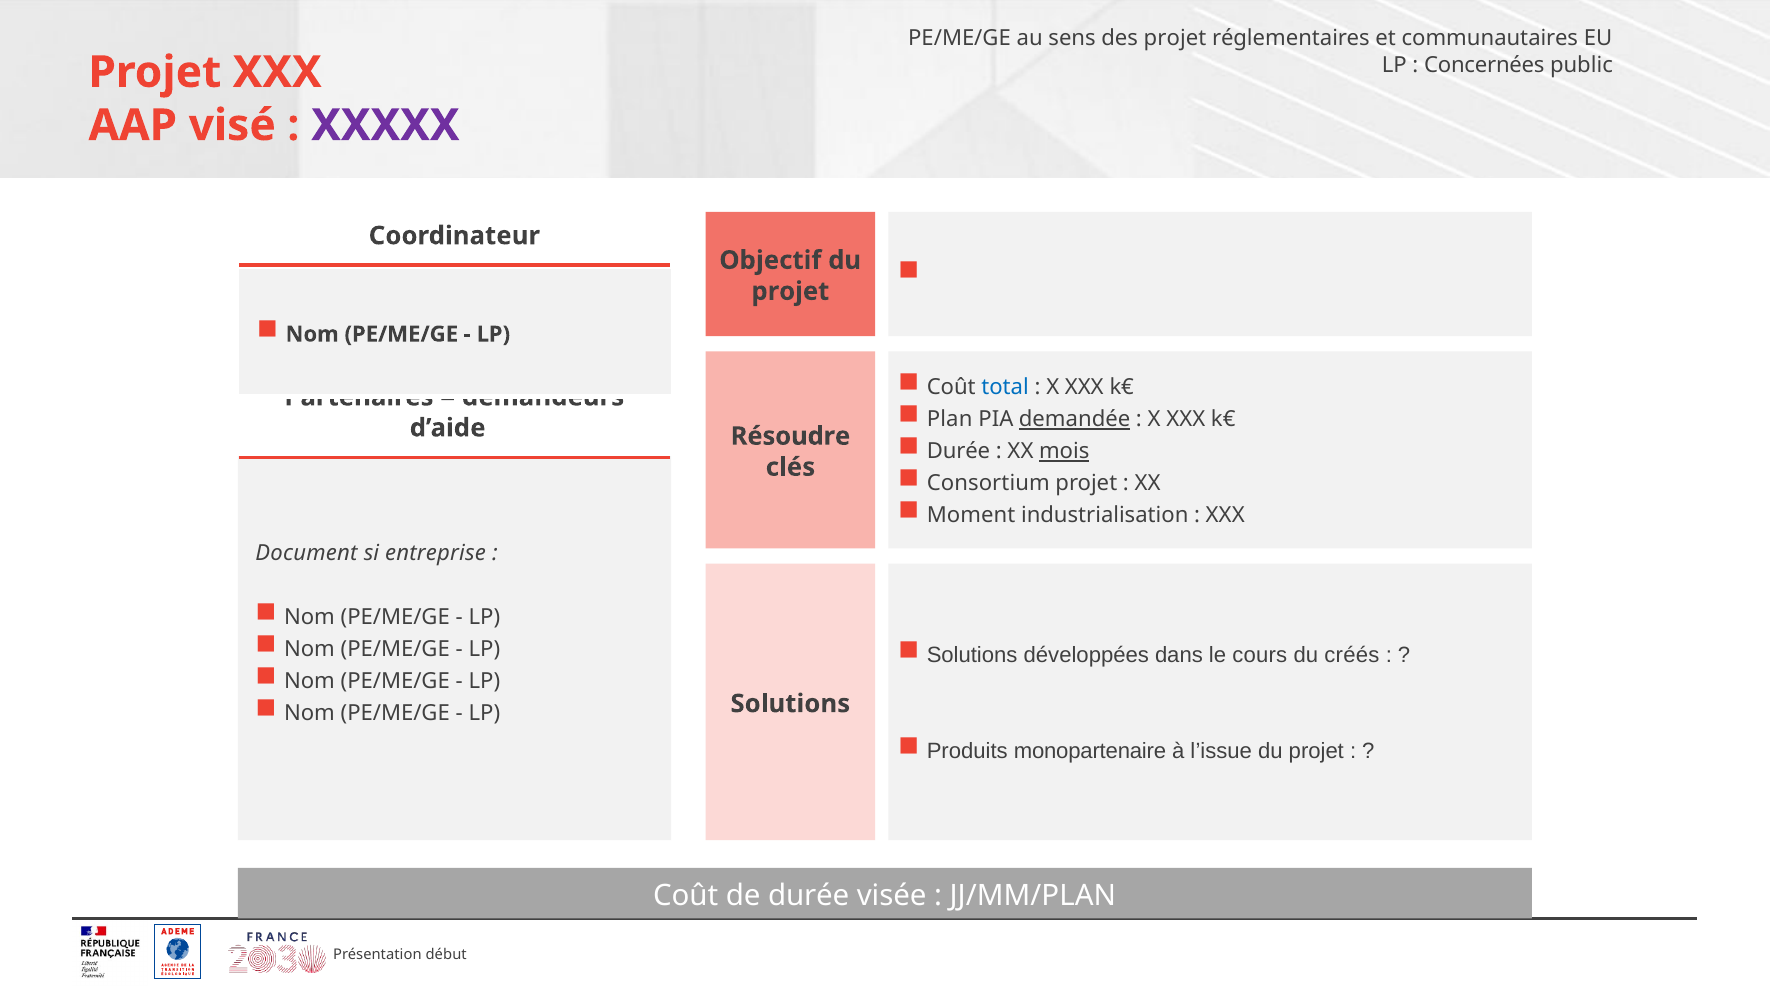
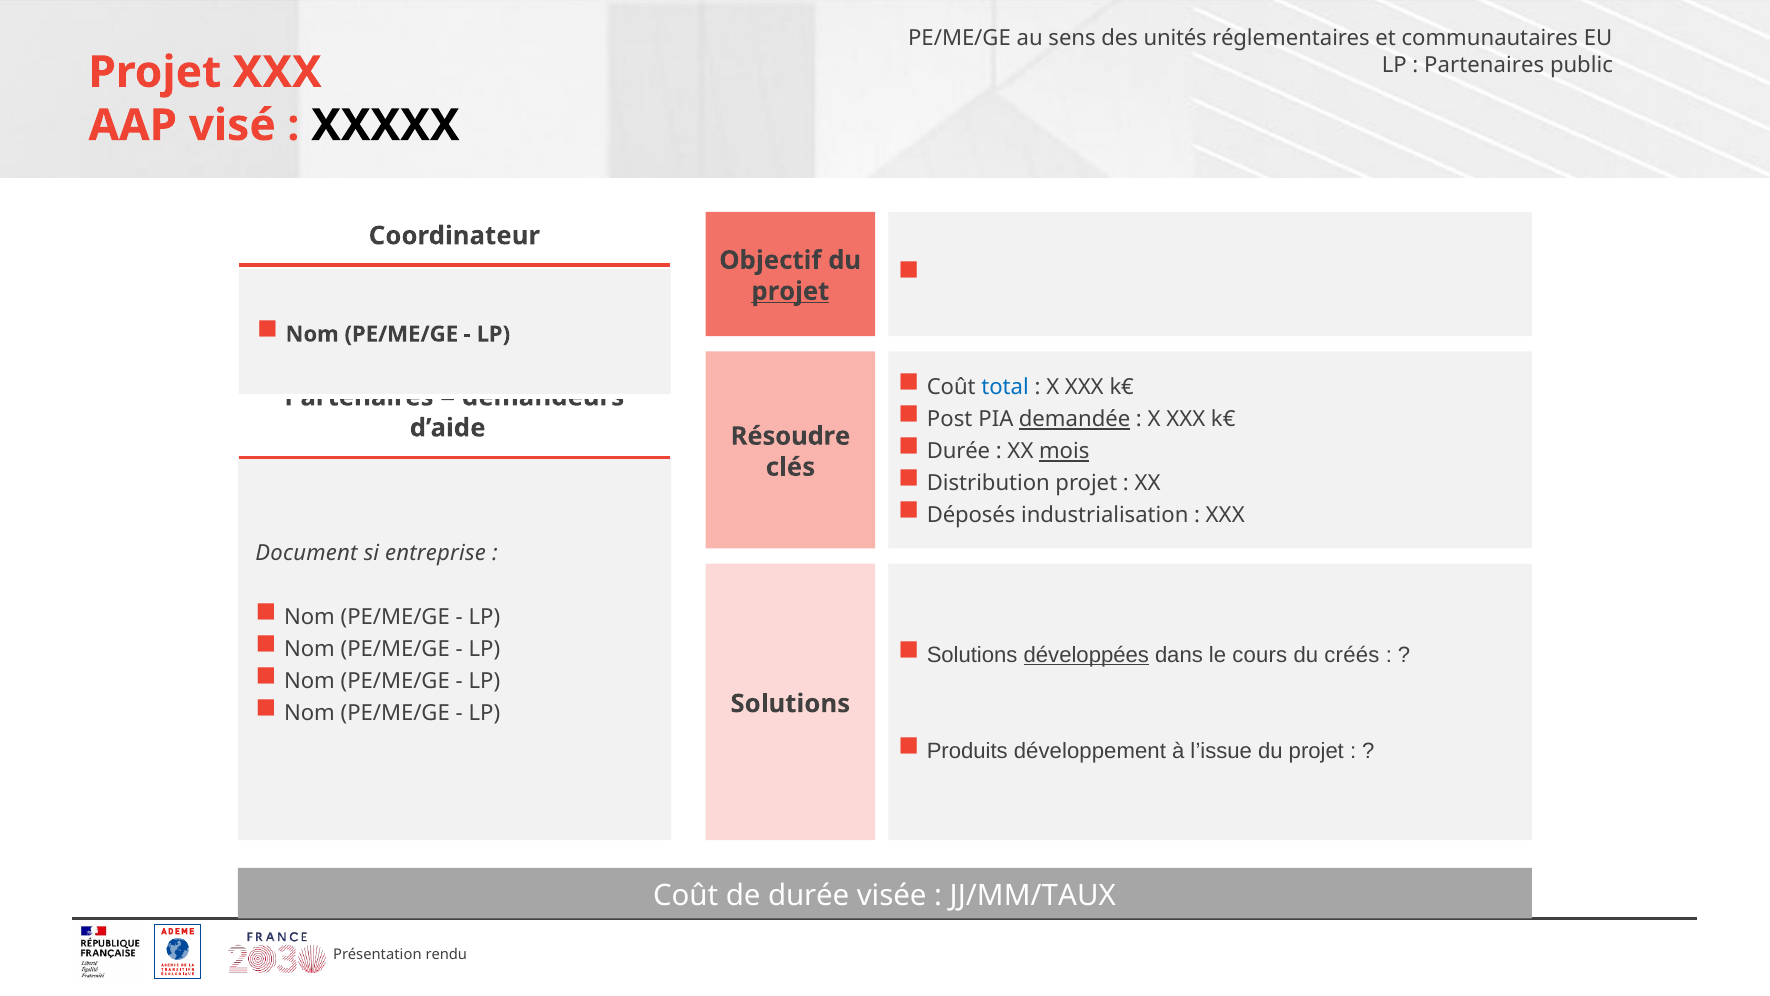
des projet: projet -> unités (1175, 38)
Concernées: Concernées -> Partenaires (1484, 65)
XXXXX colour: purple -> black (385, 125)
projet underline: none -> present (790, 291)
Plan: Plan -> Post (950, 419)
Consortium: Consortium -> Distribution (988, 483)
Moment: Moment -> Déposés (971, 515)
développées underline: none -> present (1086, 655)
monopartenaire: monopartenaire -> développement (1090, 751)
JJ/MM/PLAN: JJ/MM/PLAN -> JJ/MM/TAUX (1033, 895)
début: début -> rendu (446, 954)
